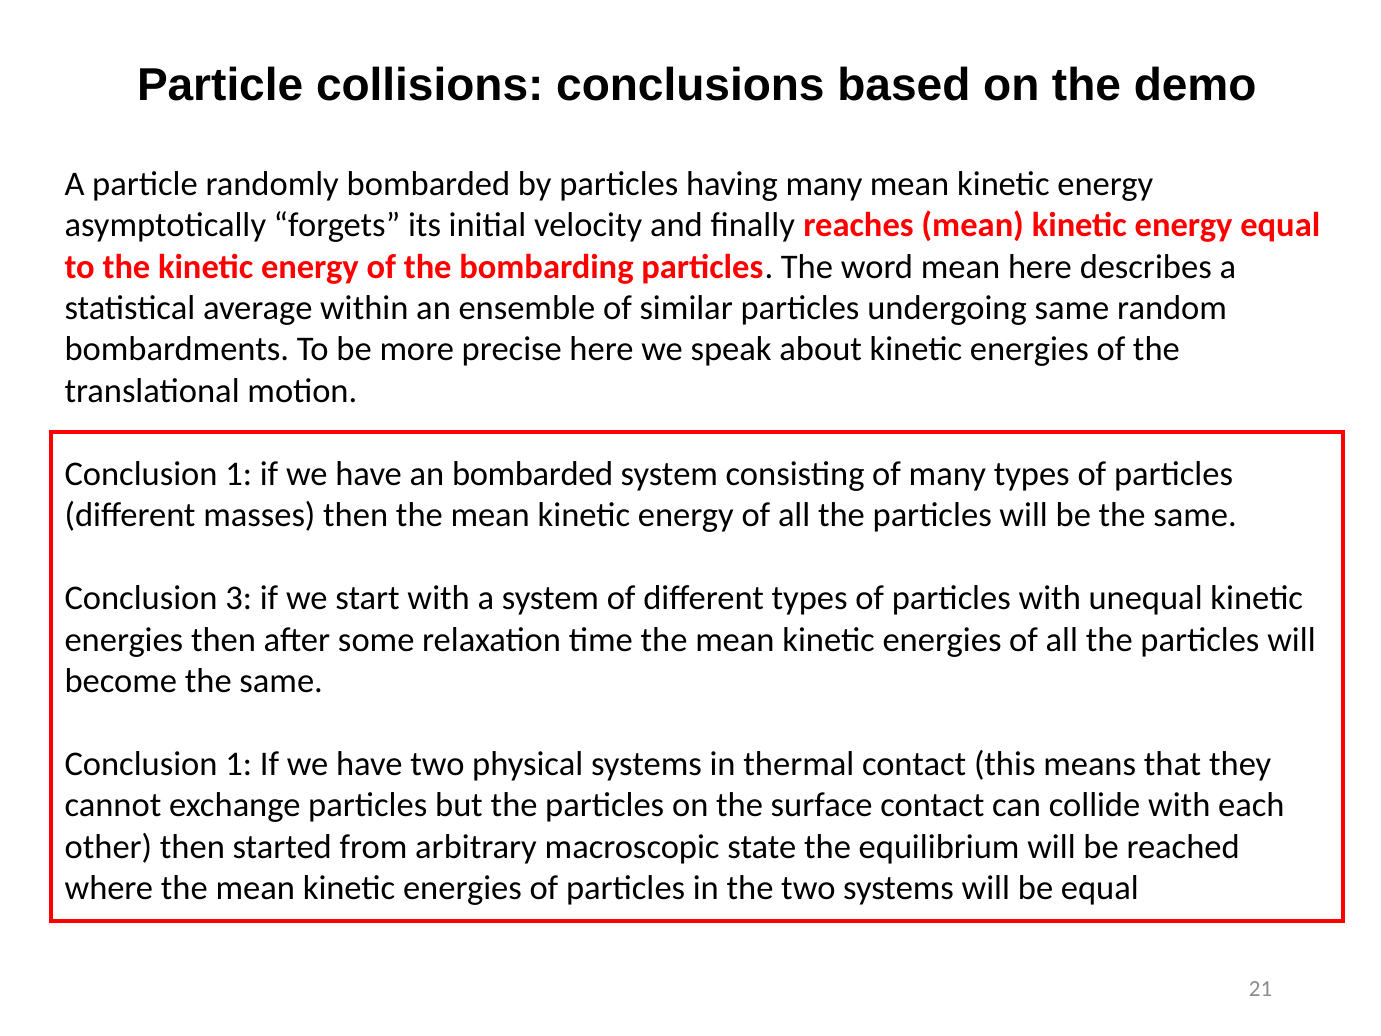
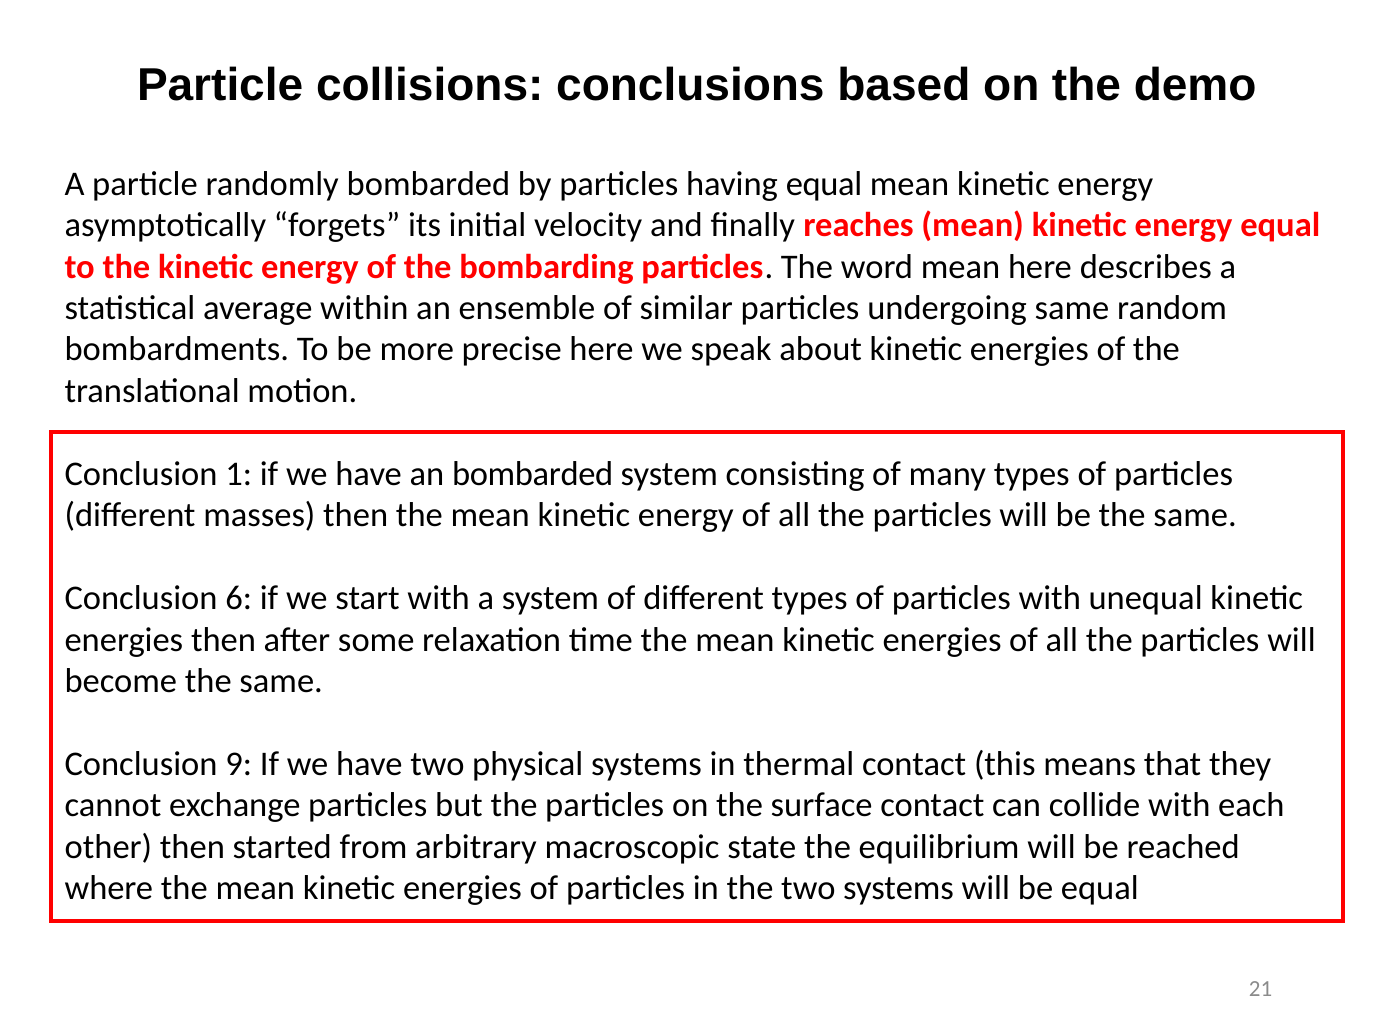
having many: many -> equal (824, 184)
3: 3 -> 6 (239, 598)
1: 1 -> 9 (239, 764)
